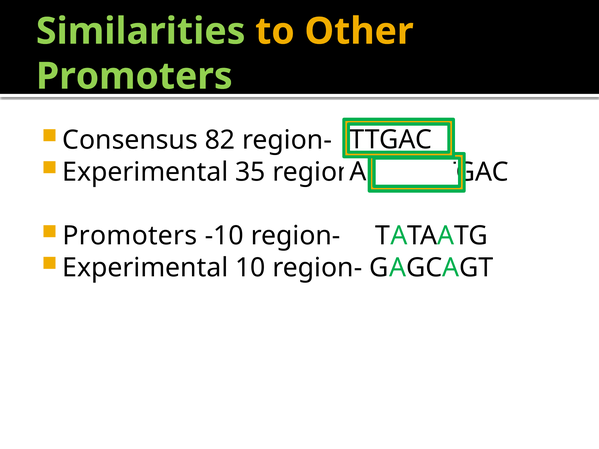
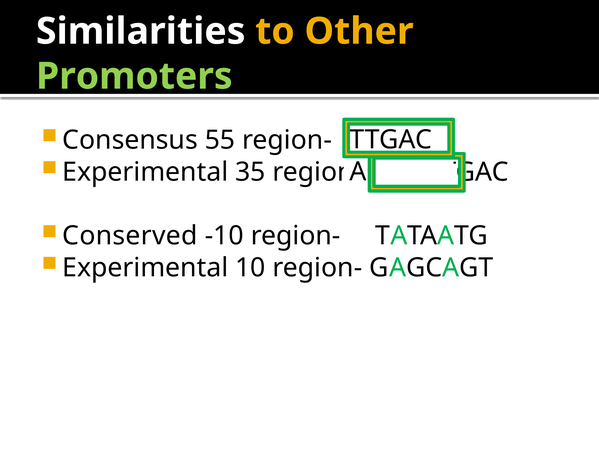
Similarities colour: light green -> white (141, 31)
82: 82 -> 55 (220, 140)
Promoters: Promoters -> Conserved (130, 236)
